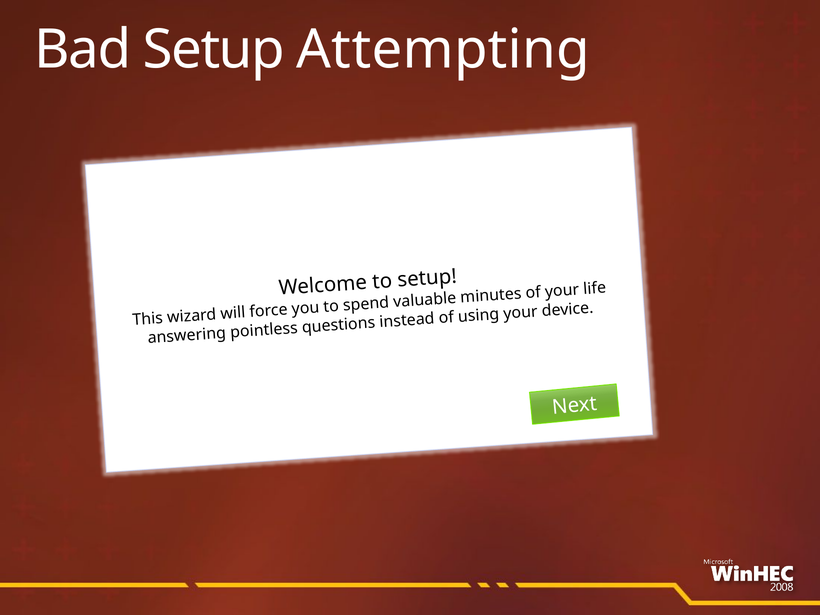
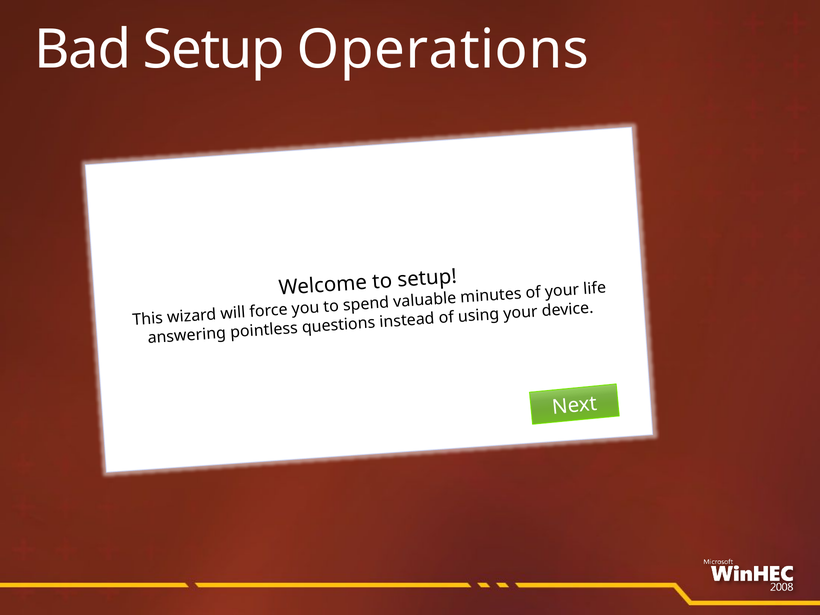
Attempting: Attempting -> Operations (443, 50)
